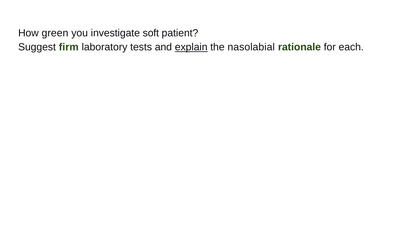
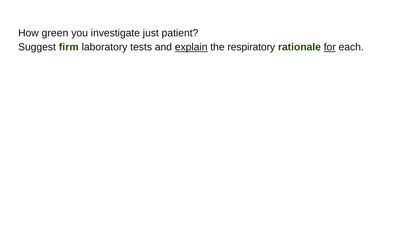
soft: soft -> just (151, 33)
nasolabial: nasolabial -> respiratory (251, 47)
for underline: none -> present (330, 47)
